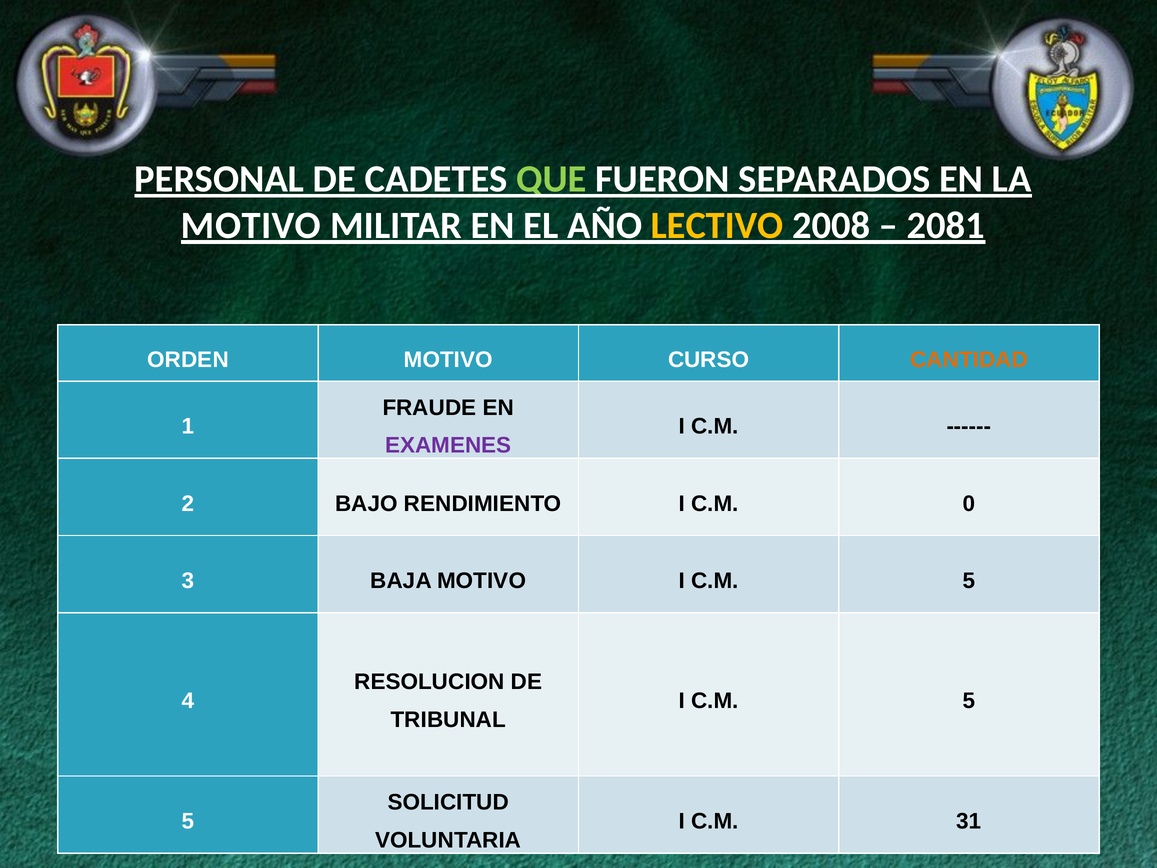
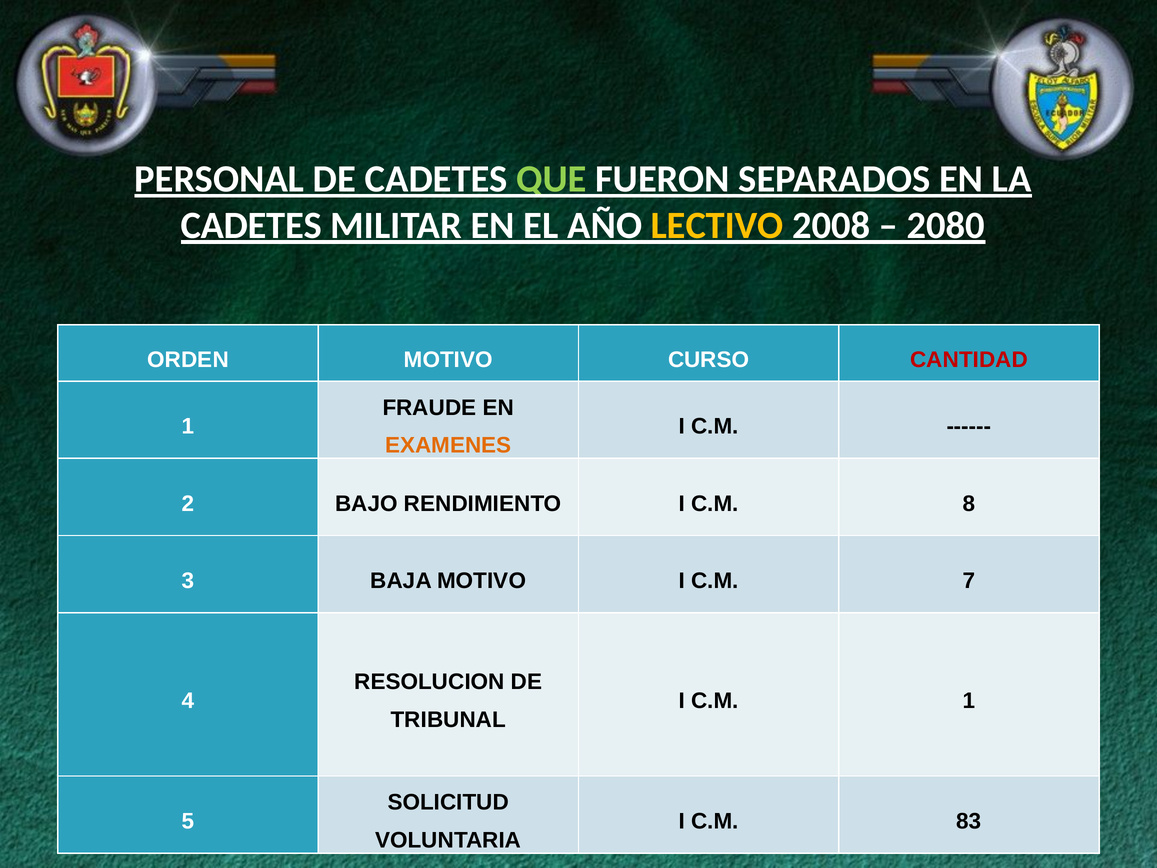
MOTIVO: MOTIVO -> CADETES (251, 225)
2081: 2081 -> 2080 (946, 225)
CANTIDAD colour: orange -> red (969, 360)
EXAMENES colour: purple -> orange (448, 445)
0: 0 -> 8 (969, 503)
5: 5 -> 7 (969, 581)
5: 5 -> 1 (969, 701)
31: 31 -> 83 (969, 821)
